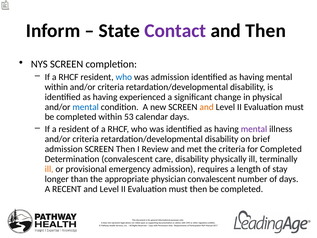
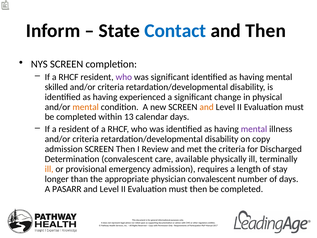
Contact colour: purple -> blue (175, 31)
who colour: blue -> purple (124, 77)
was admission: admission -> significant (170, 77)
within: within -> skilled (56, 87)
mental colour: blue -> orange (86, 107)
53: 53 -> 13 (129, 117)
on brief: brief -> copy (261, 139)
for Completed: Completed -> Discharged (281, 149)
care disability: disability -> available (192, 159)
RECENT: RECENT -> PASARR (67, 189)
